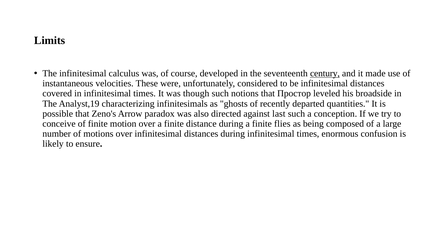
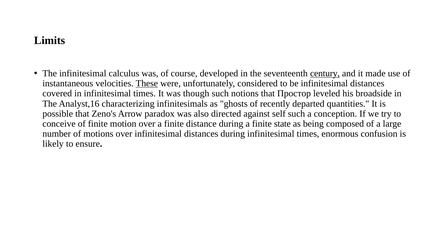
These underline: none -> present (147, 84)
Analyst,19: Analyst,19 -> Analyst,16 (79, 104)
last: last -> self (279, 114)
flies: flies -> state (282, 124)
